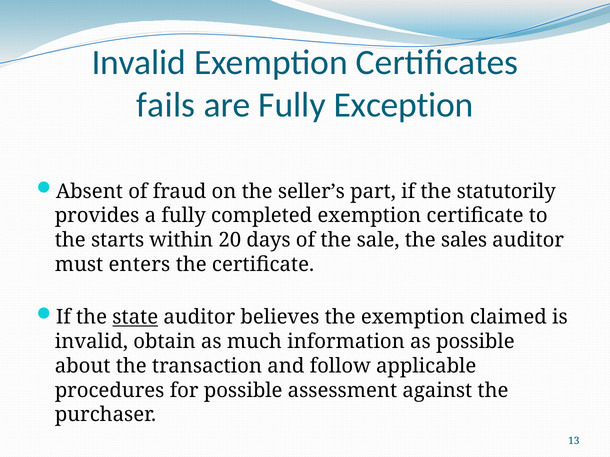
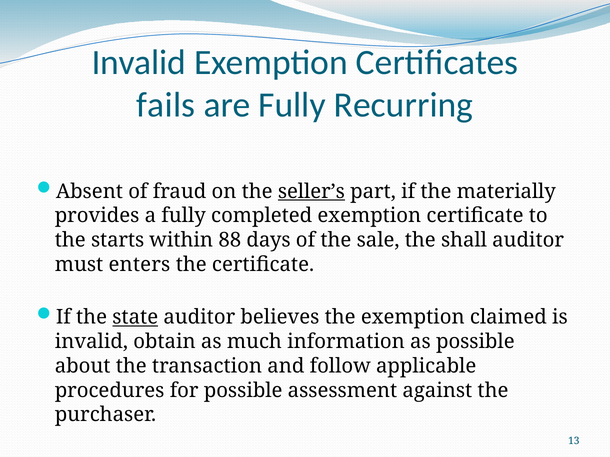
Exception: Exception -> Recurring (403, 105)
seller’s underline: none -> present (311, 192)
statutorily: statutorily -> materially (506, 192)
20: 20 -> 88 (230, 240)
sales: sales -> shall (464, 240)
